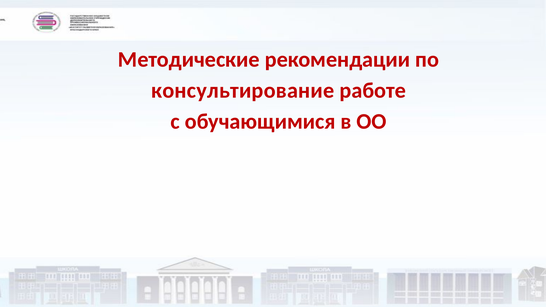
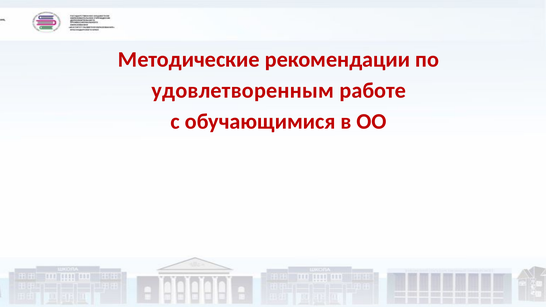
консультирование: консультирование -> удовлетворенным (243, 90)
